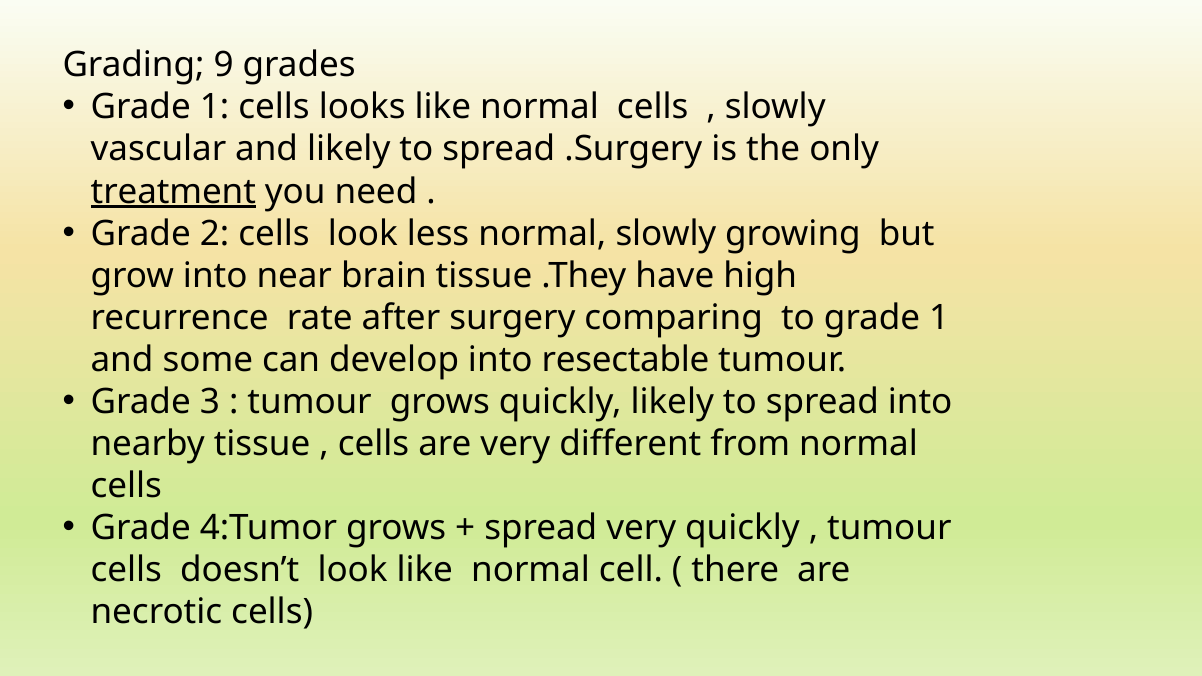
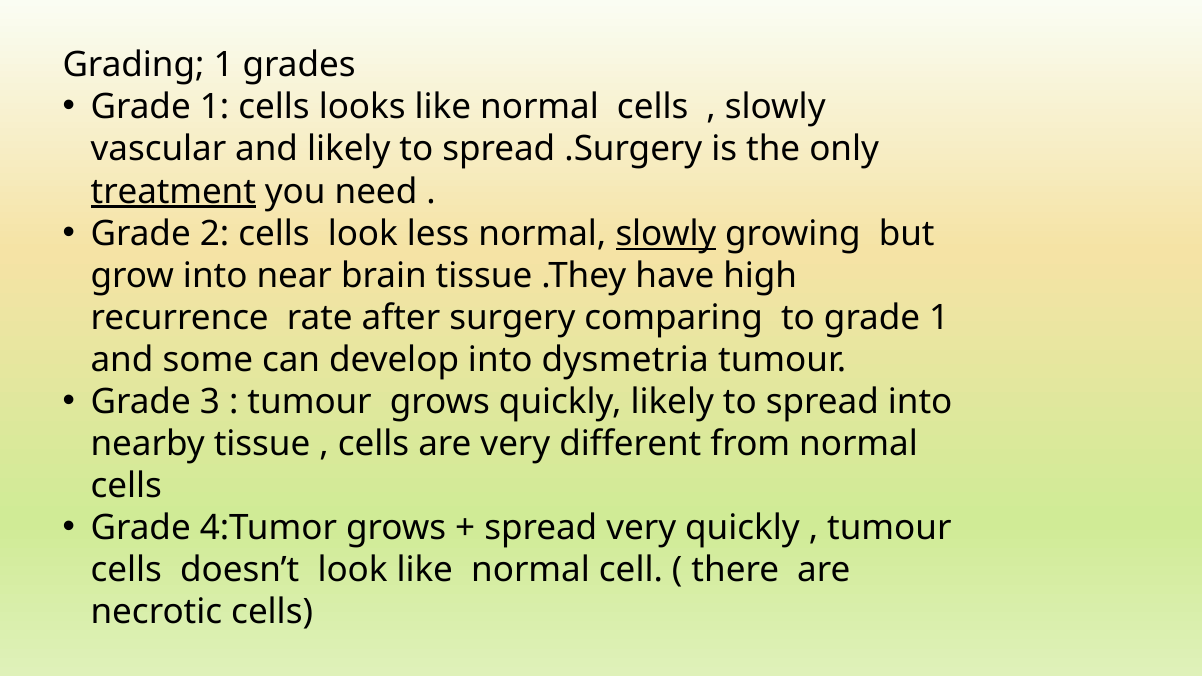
Grading 9: 9 -> 1 (224, 65)
slowly underline: none -> present (666, 234)
resectable: resectable -> dysmetria (625, 360)
